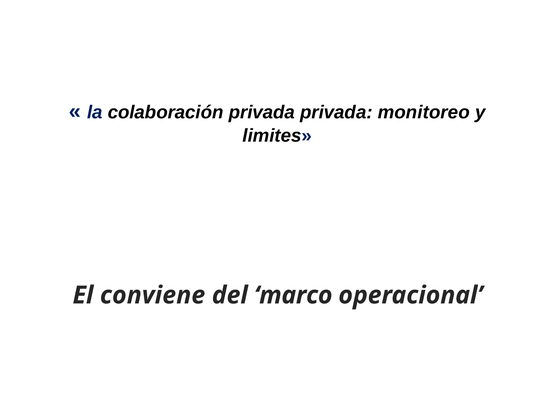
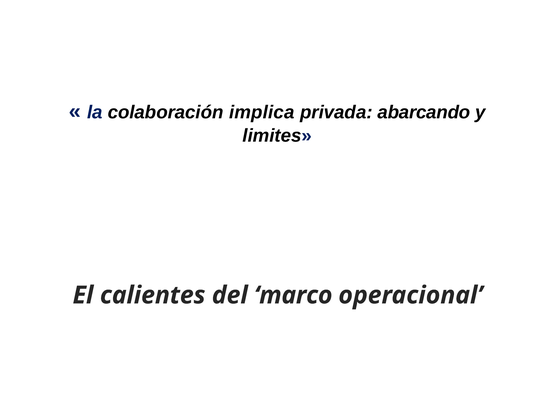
colaboración privada: privada -> implica (262, 112)
monitoreo: monitoreo -> abarcando (424, 112)
conviene: conviene -> calientes (153, 295)
